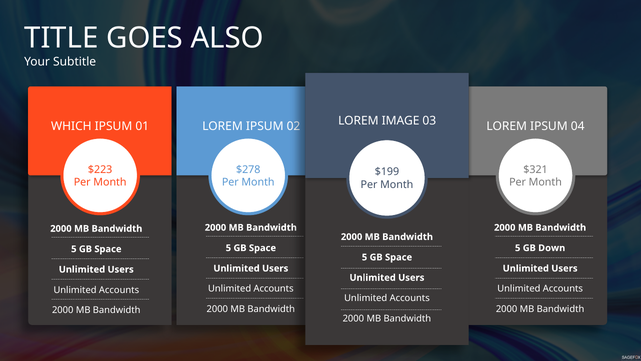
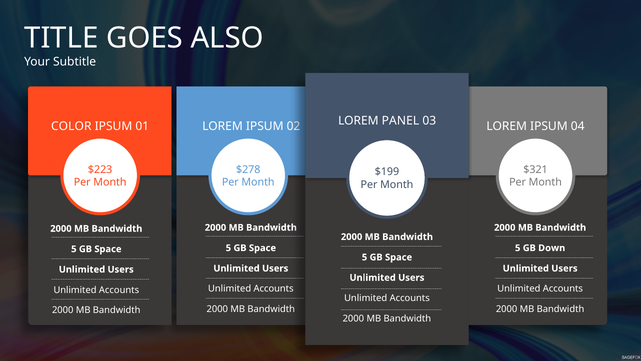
IMAGE: IMAGE -> PANEL (400, 121)
WHICH: WHICH -> COLOR (71, 126)
